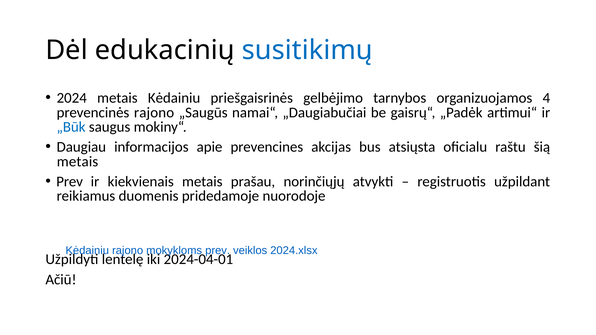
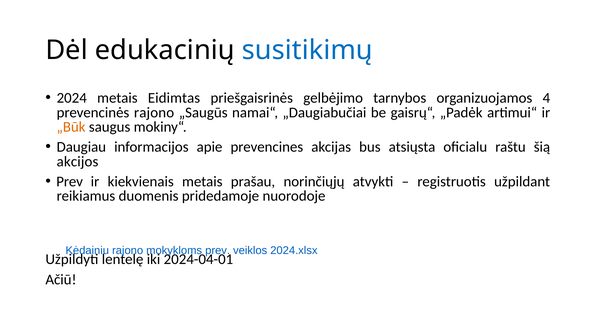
metais Kėdainiu: Kėdainiu -> Eidimtas (174, 98)
„Būk colour: blue -> orange (71, 127)
metais: metais -> akcijos (78, 162)
